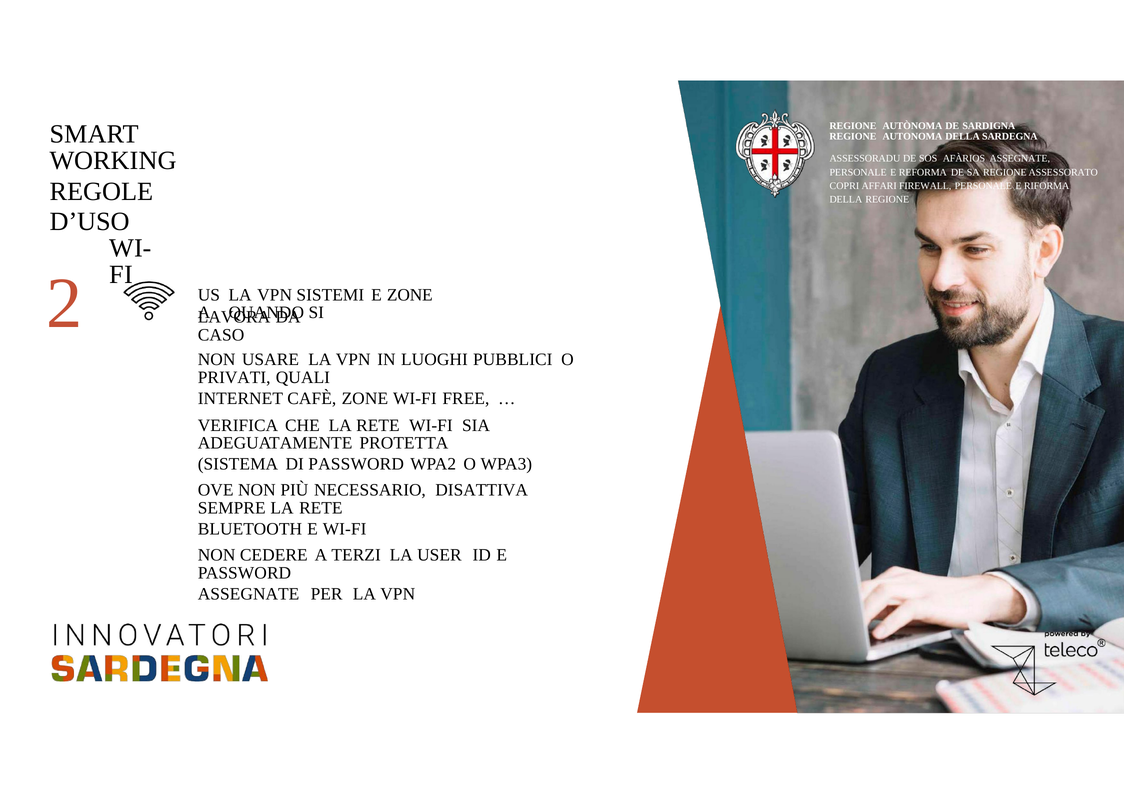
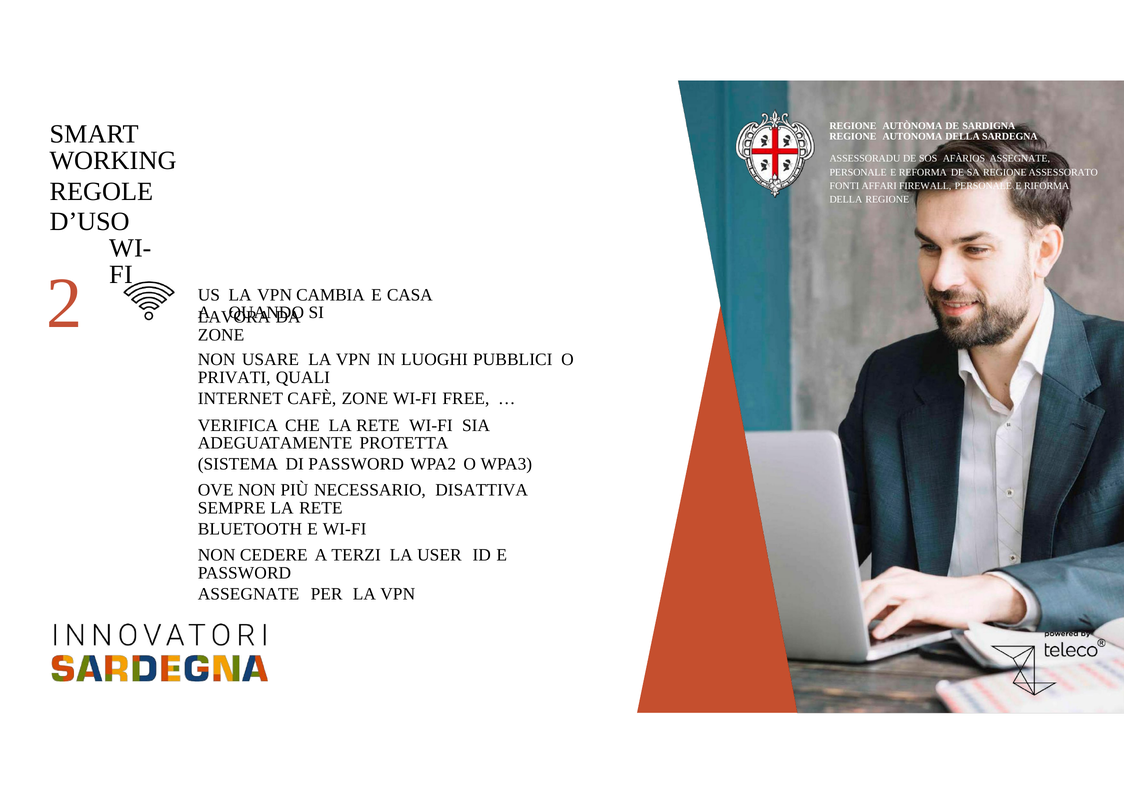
COPRI: COPRI -> FONTI (844, 186)
SISTEMI: SISTEMI -> CAMBIA (330, 295)
E ZONE: ZONE -> CASA (410, 295)
CASO: CASO -> ZONE (221, 335)
